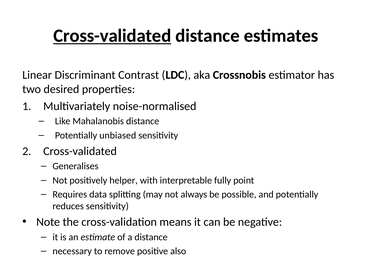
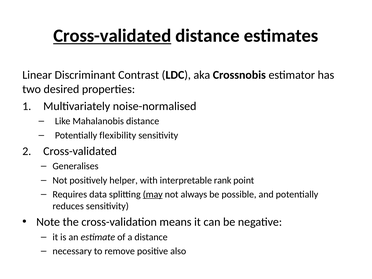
unbiased: unbiased -> flexibility (118, 135)
fully: fully -> rank (223, 180)
may underline: none -> present (153, 194)
